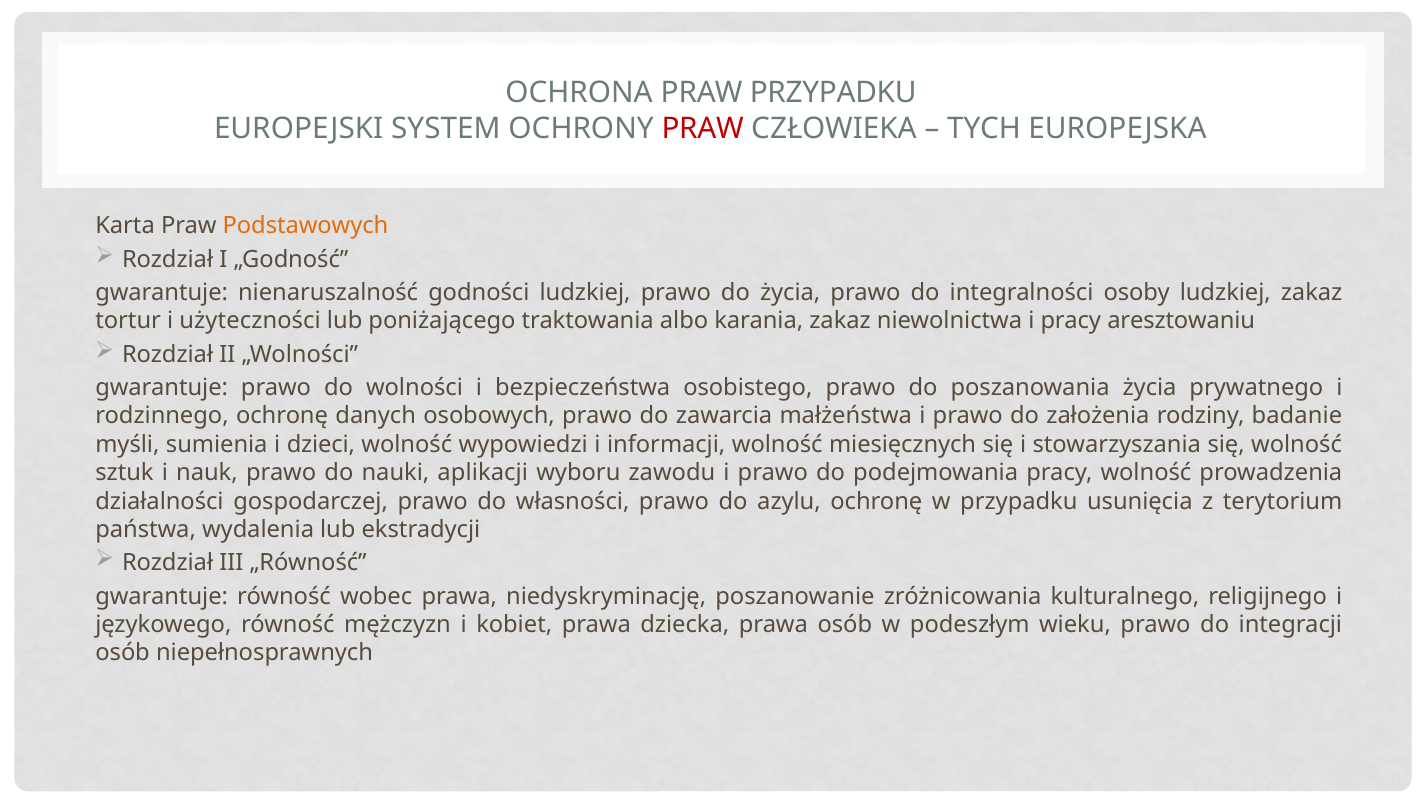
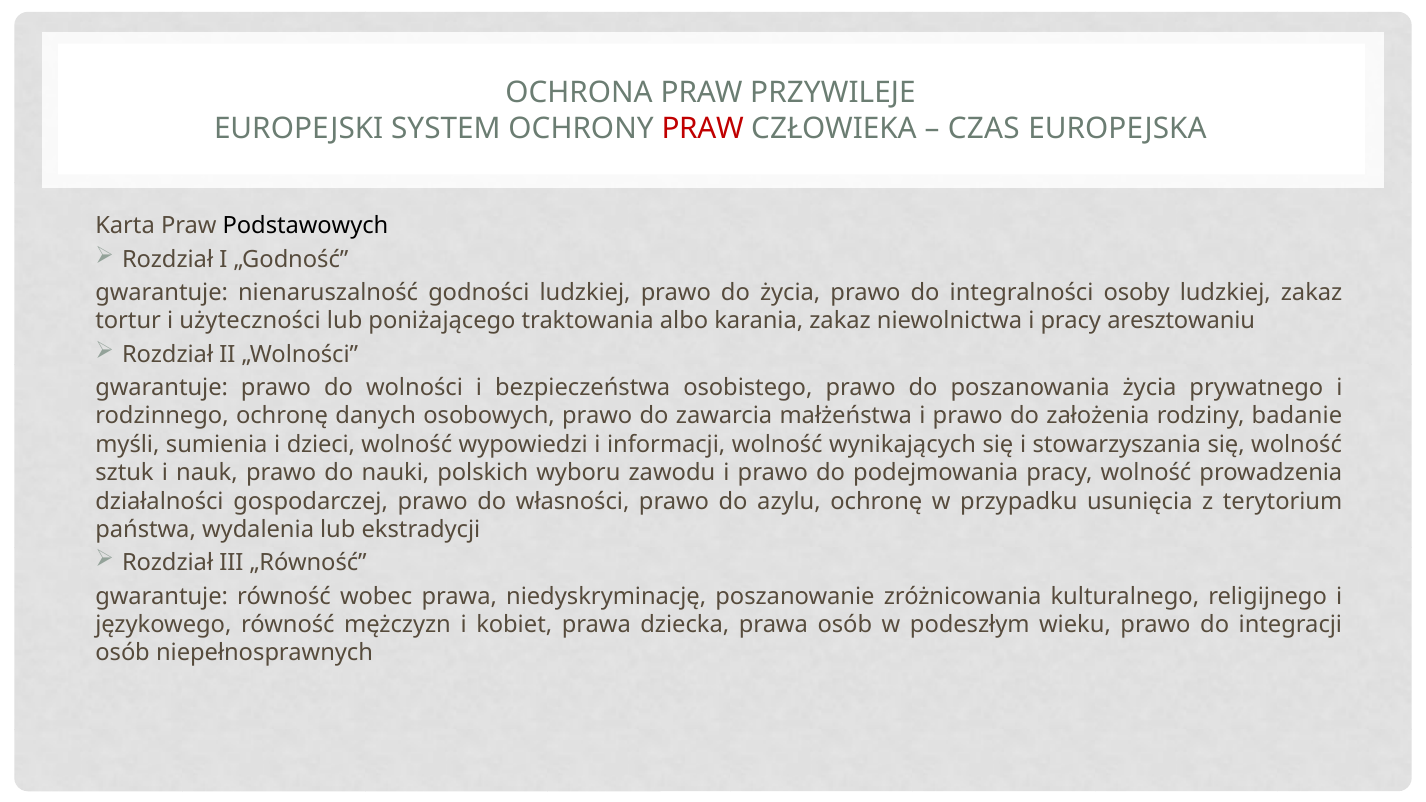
PRAW PRZYPADKU: PRZYPADKU -> PRZYWILEJE (833, 93)
TYCH: TYCH -> CZAS (984, 128)
Podstawowych colour: orange -> black (305, 226)
miesięcznych: miesięcznych -> wynikających (903, 444)
aplikacji: aplikacji -> polskich (483, 473)
